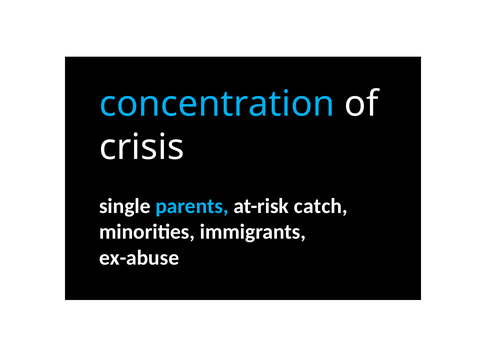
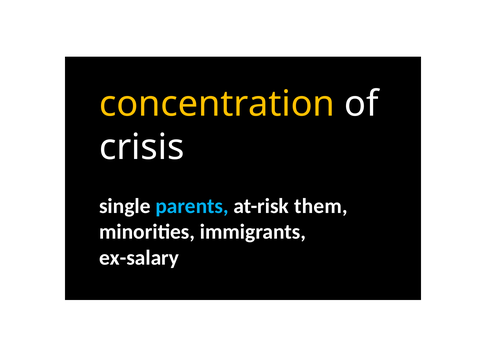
concentration colour: light blue -> yellow (217, 104)
catch: catch -> them (321, 207)
ex-abuse: ex-abuse -> ex-salary (139, 258)
